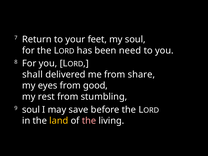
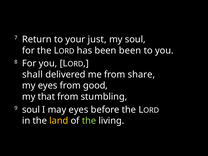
feet: feet -> just (97, 39)
been need: need -> been (130, 50)
rest: rest -> that (46, 97)
may save: save -> eyes (78, 110)
the colour: pink -> light green (89, 121)
